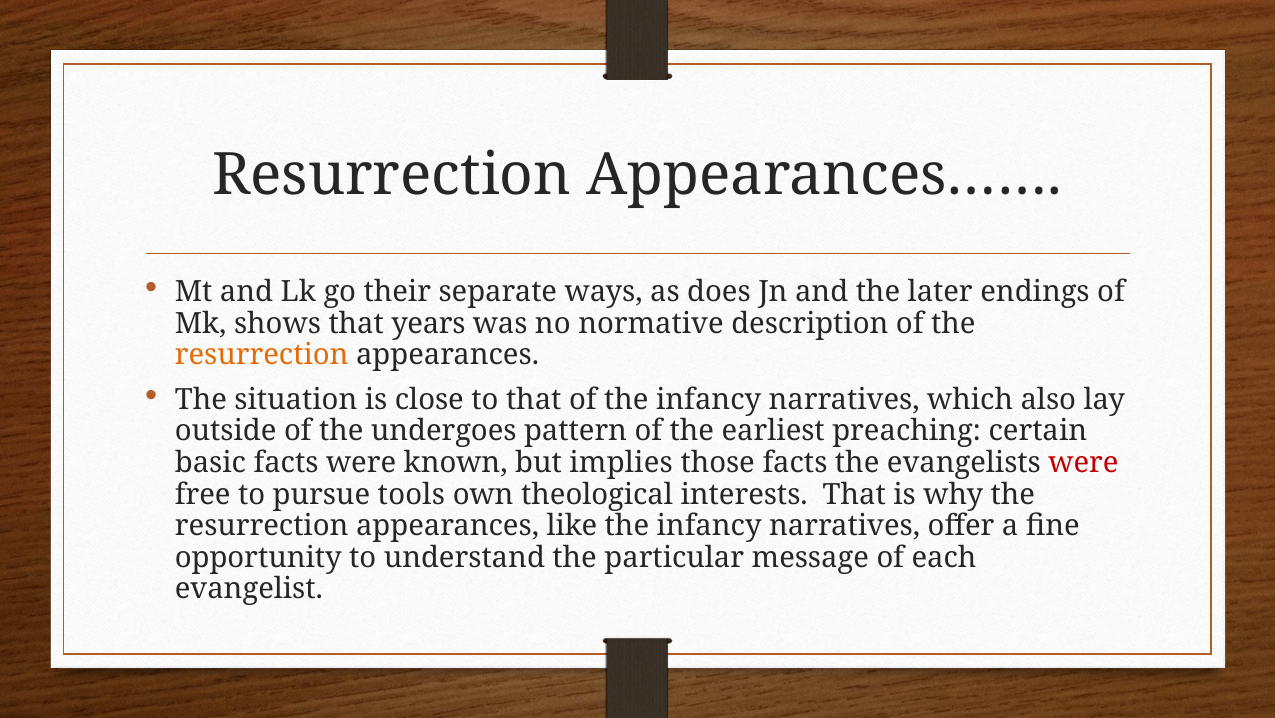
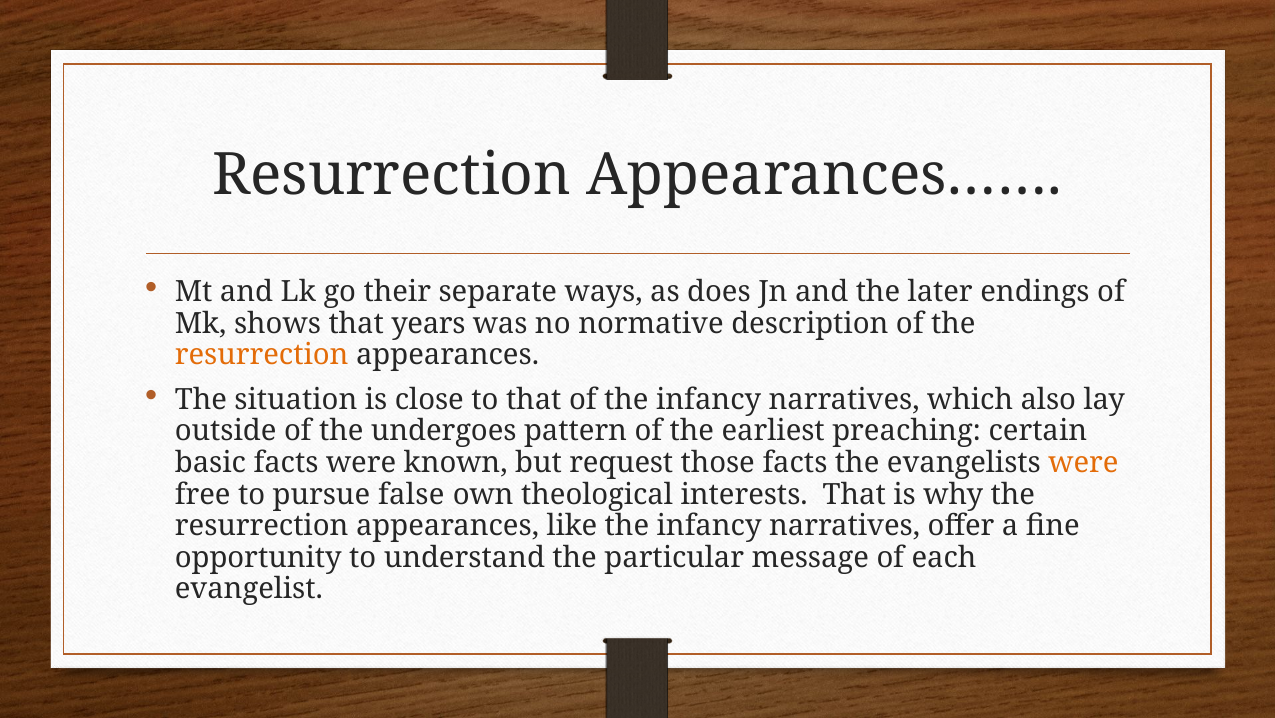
implies: implies -> request (621, 463)
were colour: red -> orange (1084, 463)
tools: tools -> false (411, 494)
